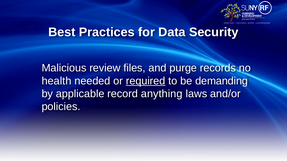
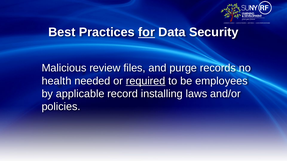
for underline: none -> present (147, 32)
demanding: demanding -> employees (221, 81)
anything: anything -> installing (162, 94)
